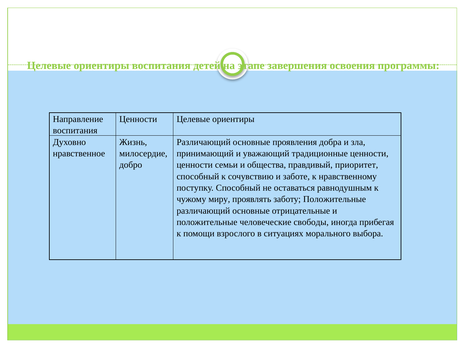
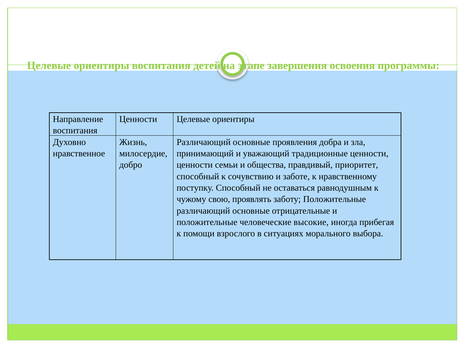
миру: миру -> свою (219, 200)
свободы: свободы -> высокие (311, 223)
